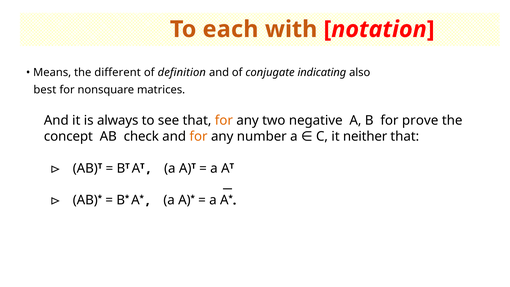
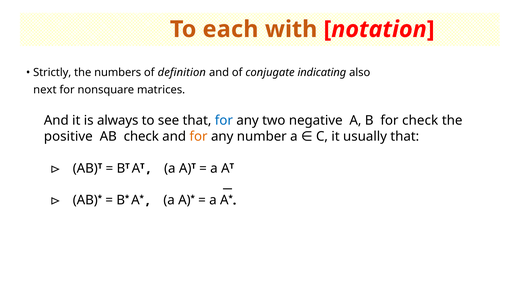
Means: Means -> Strictly (52, 72)
different: different -> numbers (118, 72)
best: best -> next (45, 90)
for colour: orange -> blue (224, 120)
for prove: prove -> check (420, 120)
concept: concept -> positive (68, 136)
neither: neither -> usually (365, 136)
